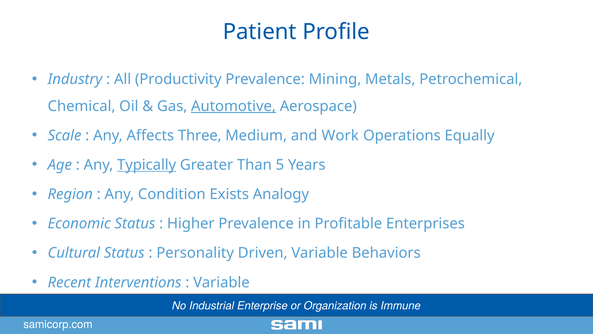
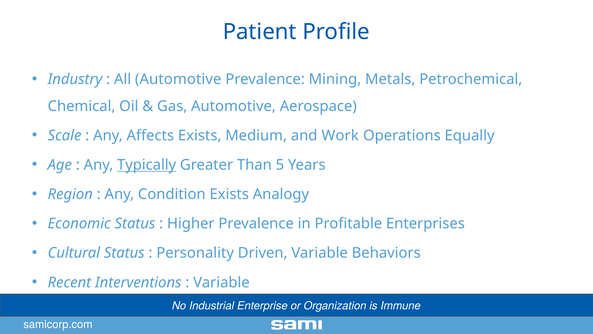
All Productivity: Productivity -> Automotive (178, 79)
Automotive underline: present -> none (233, 106)
Affects Three: Three -> Exists (200, 135)
